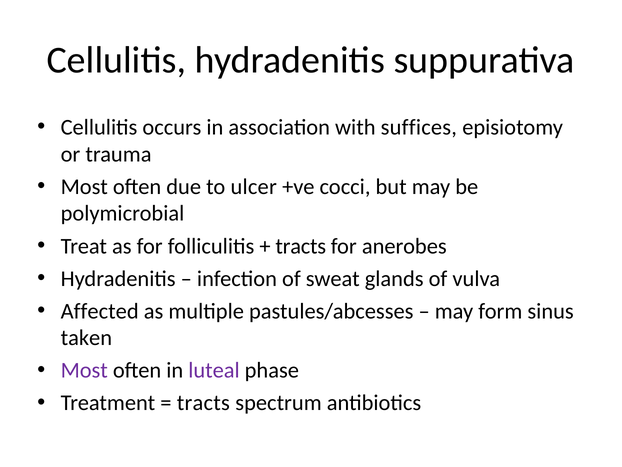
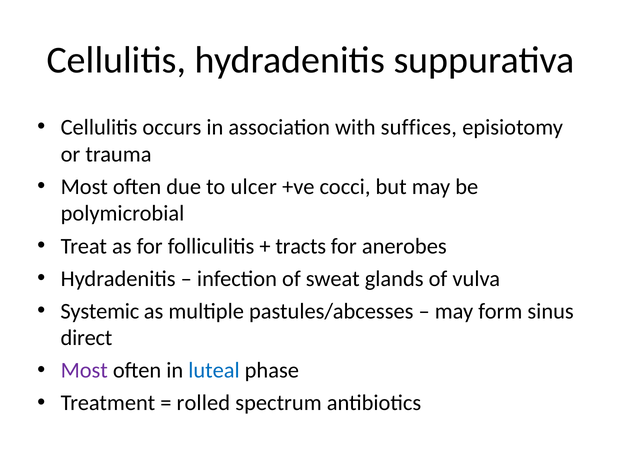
Affected: Affected -> Systemic (100, 311)
taken: taken -> direct (86, 338)
luteal colour: purple -> blue (214, 370)
tracts: tracts -> rolled (203, 403)
